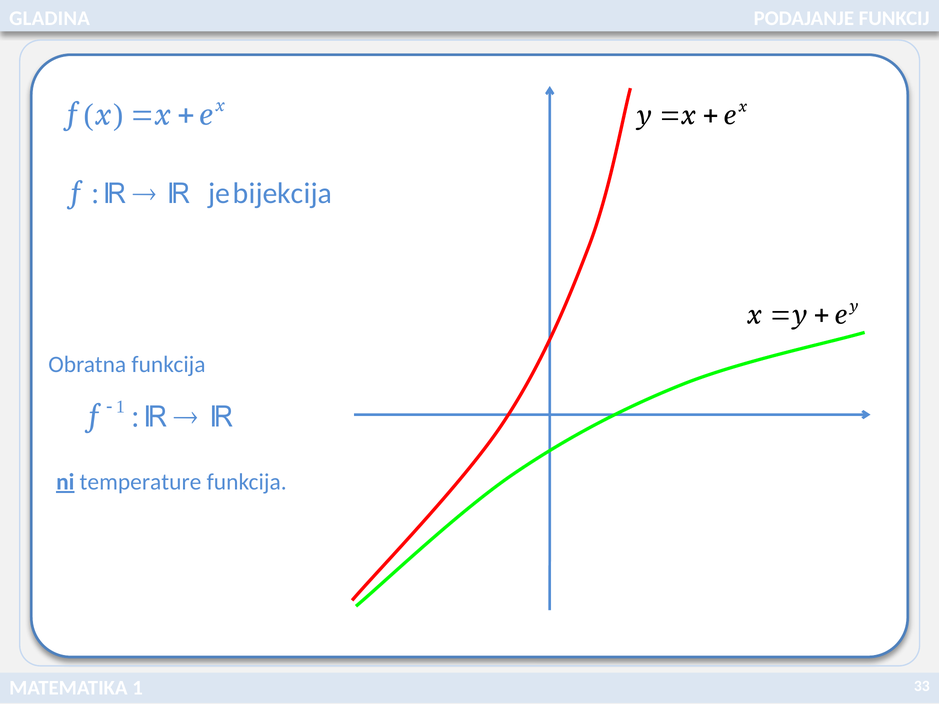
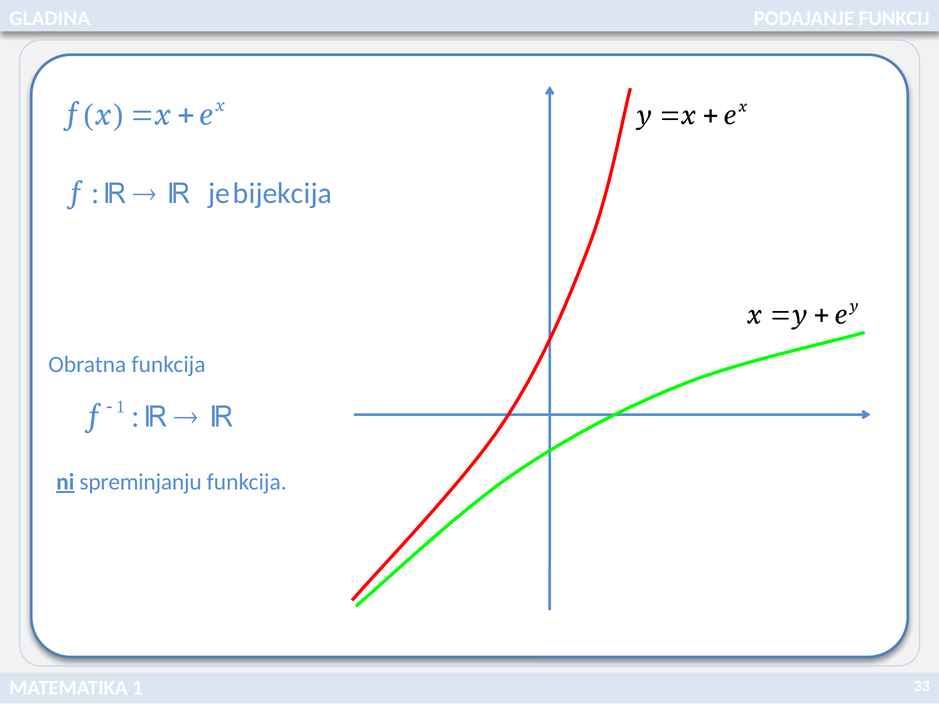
temperature: temperature -> spreminjanju (141, 482)
